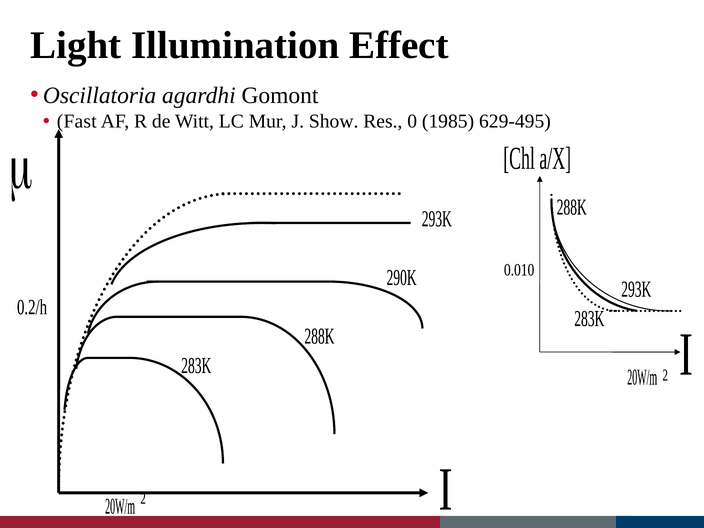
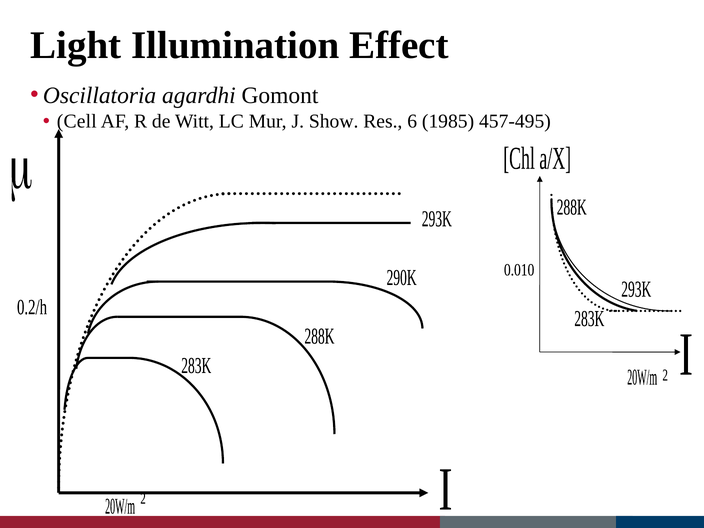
Fast: Fast -> Cell (77, 121)
0: 0 -> 6 (412, 121)
629-495: 629-495 -> 457-495 (515, 121)
